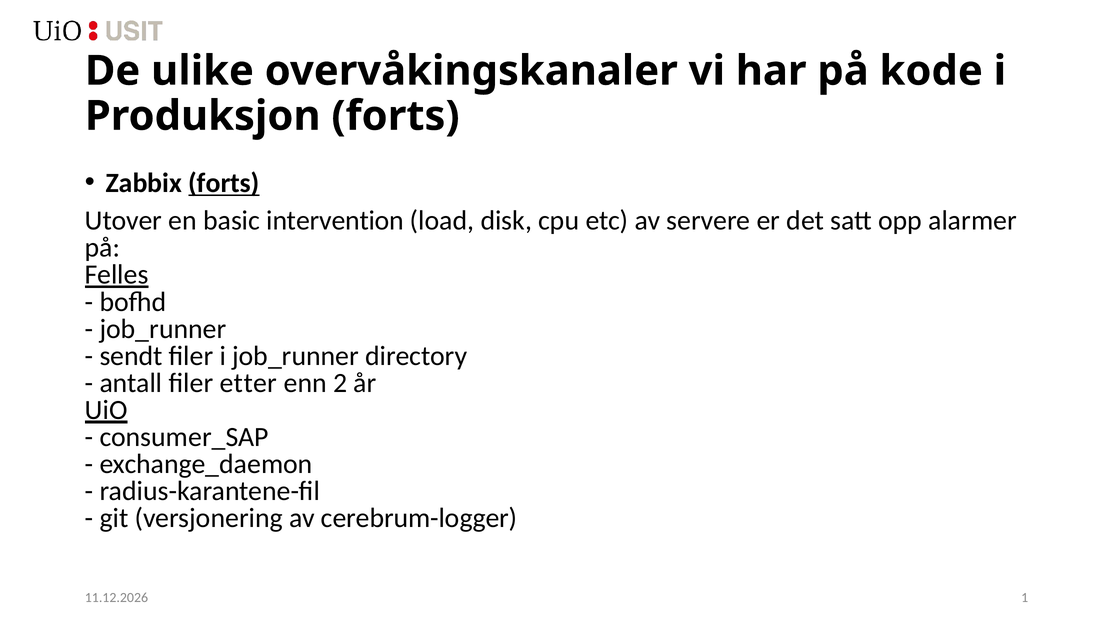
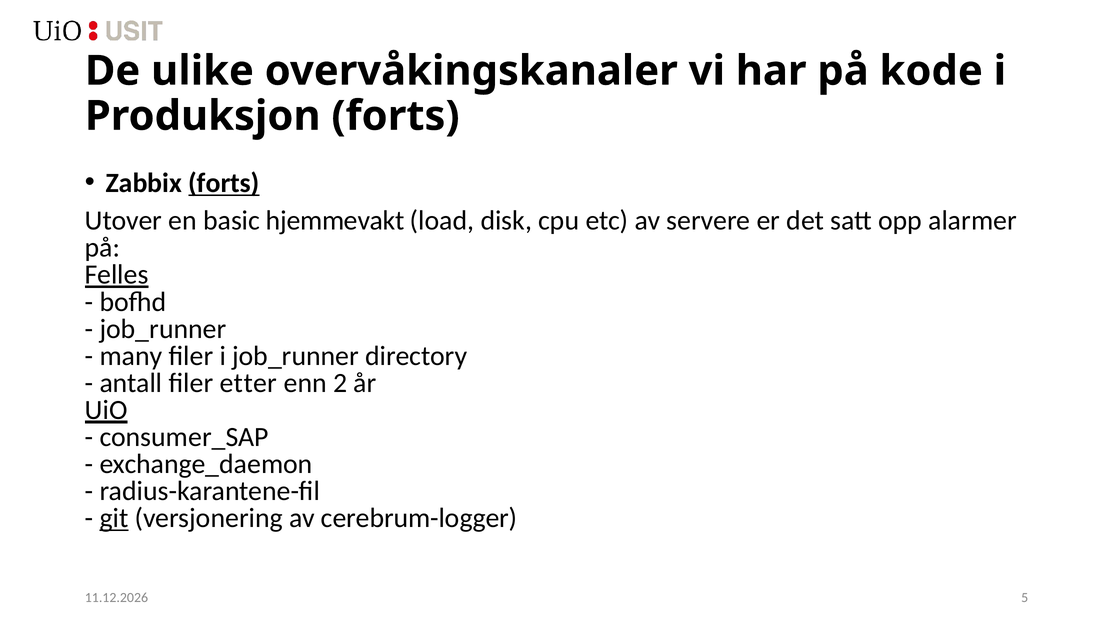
intervention: intervention -> hjemmevakt (335, 221)
sendt: sendt -> many (131, 356)
git underline: none -> present (114, 518)
1: 1 -> 5 (1025, 598)
